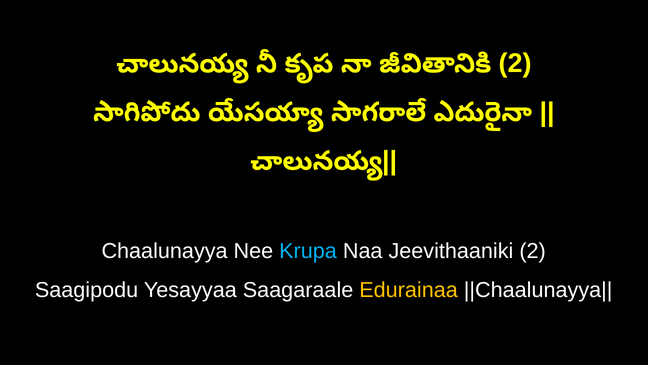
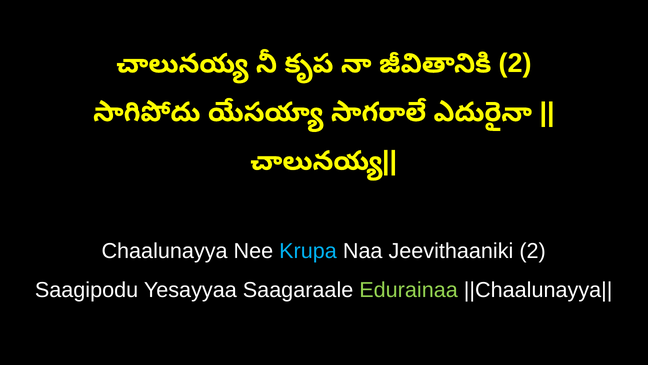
Edurainaa colour: yellow -> light green (409, 290)
